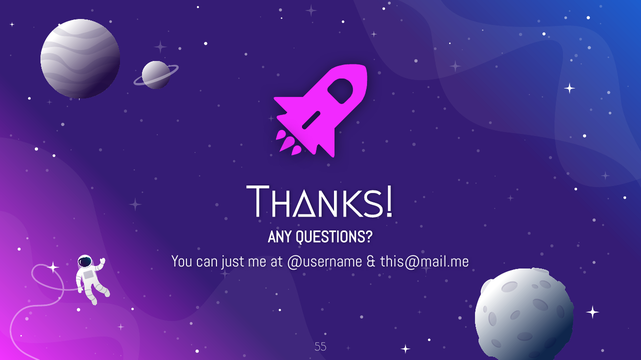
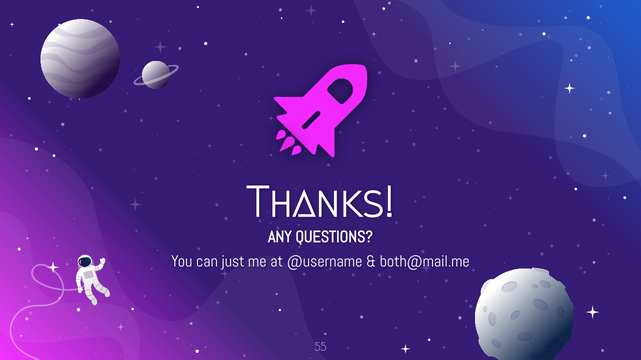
this@mail.me: this@mail.me -> both@mail.me (425, 262)
